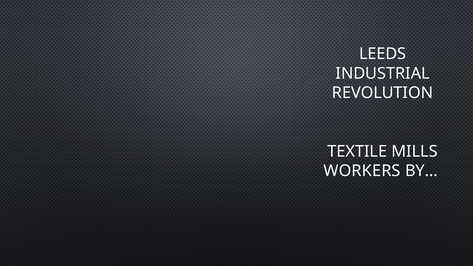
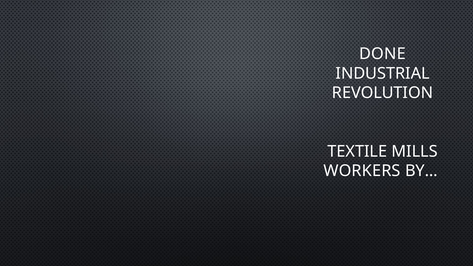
LEEDS: LEEDS -> DONE (383, 54)
